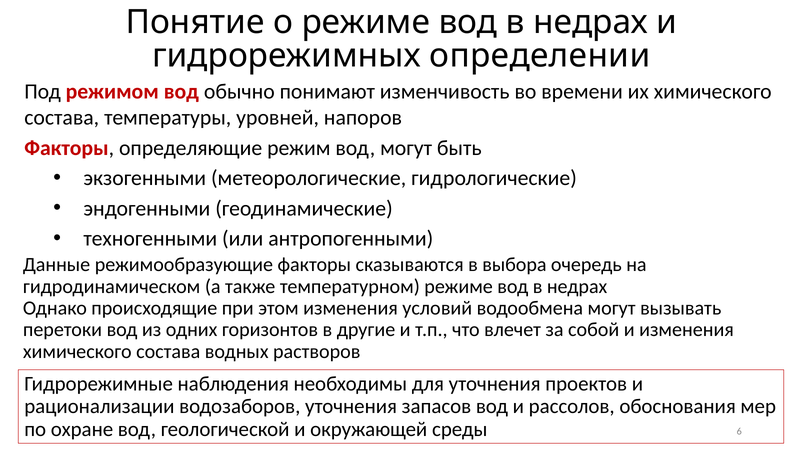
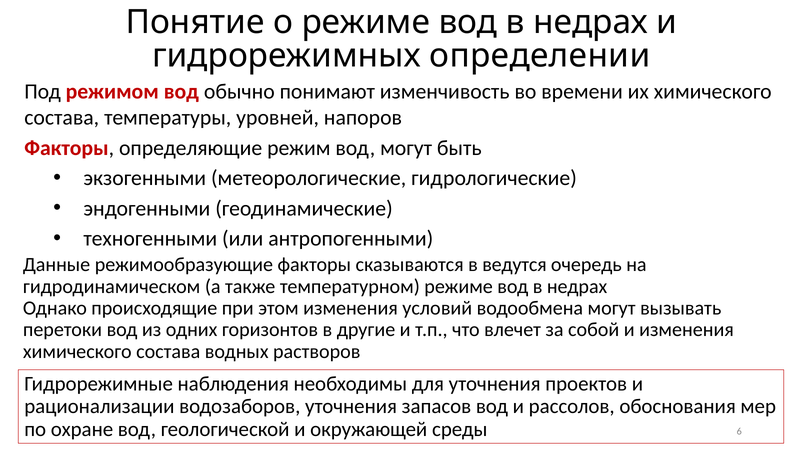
выбора: выбора -> ведутся (515, 265)
